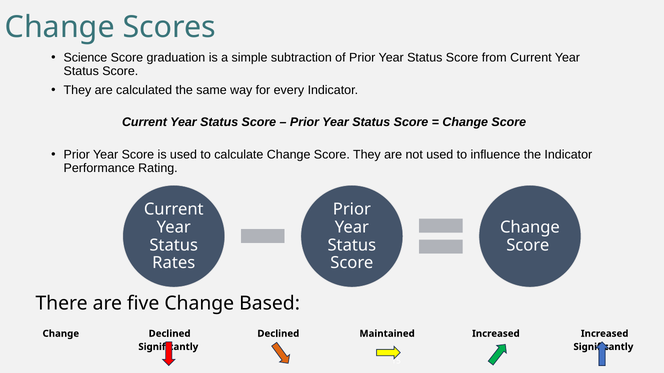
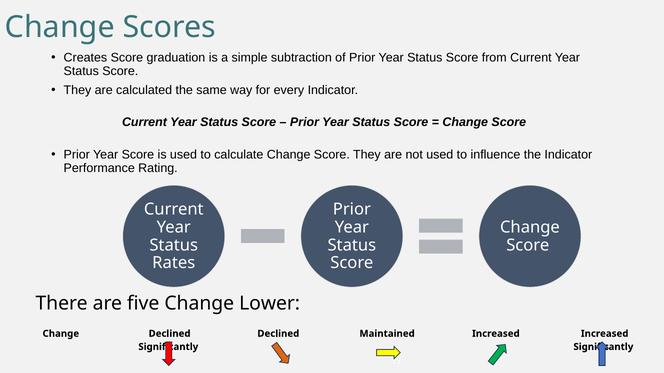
Science: Science -> Creates (85, 58)
Based: Based -> Lower (270, 304)
